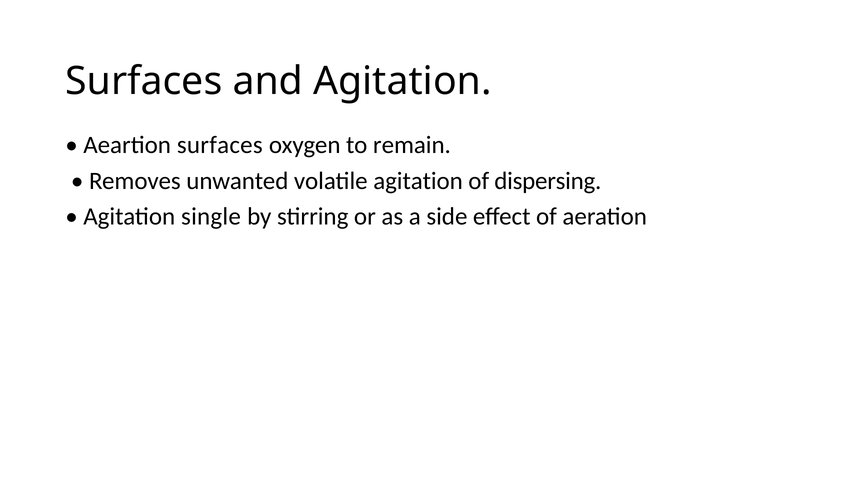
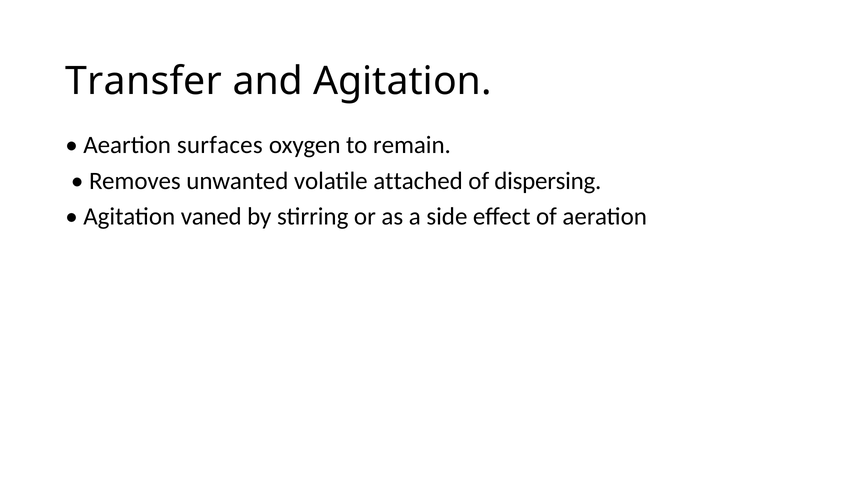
Surfaces: Surfaces -> Transfer (144, 82)
volatile agitation: agitation -> attached (418, 181)
single: single -> vaned (211, 217)
